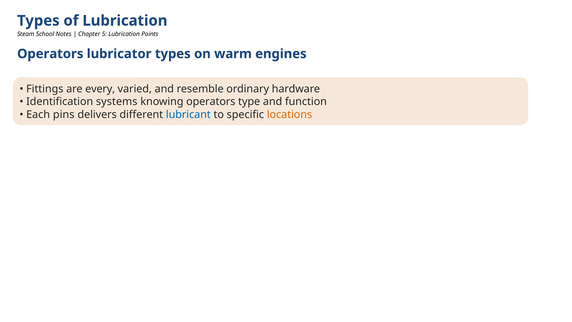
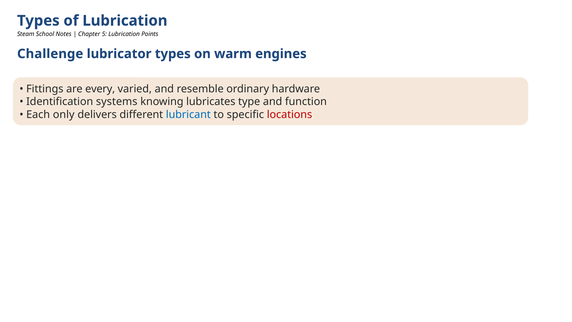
Operators: Operators -> Challenge (50, 54)
knowing operators: operators -> lubricates (211, 102)
pins: pins -> only (64, 115)
locations colour: orange -> red (289, 115)
